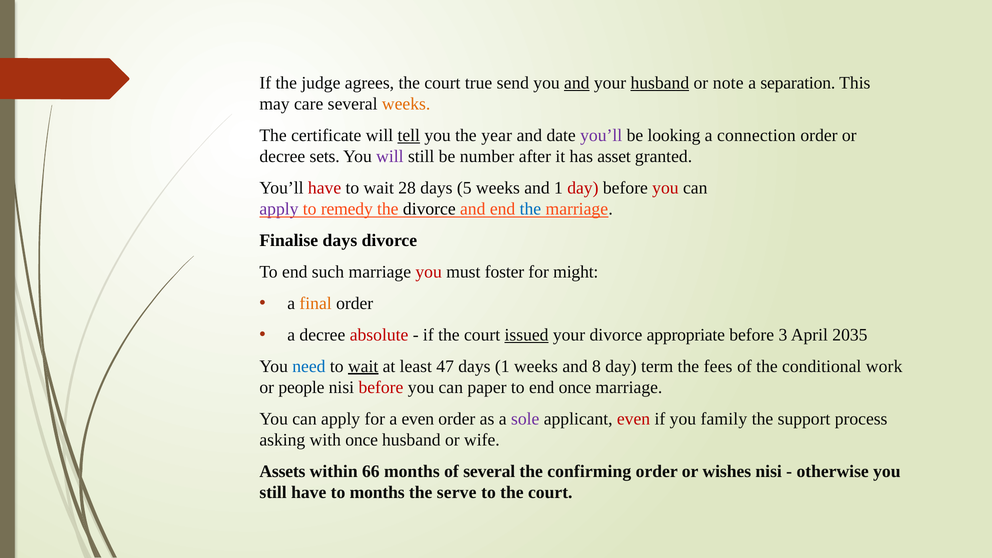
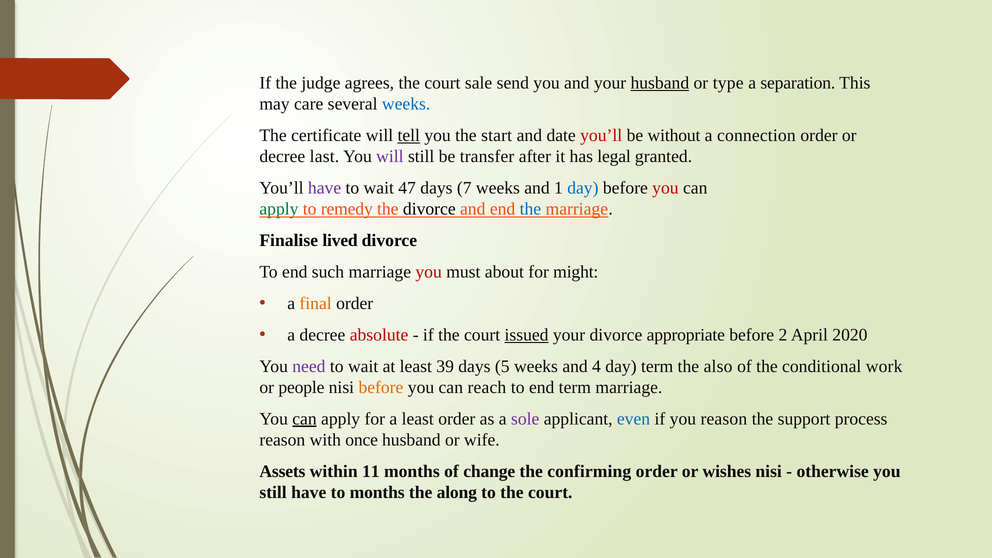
true: true -> sale (479, 83)
and underline: present -> none (577, 83)
note: note -> type (728, 83)
weeks colour: orange -> blue (406, 104)
year: year -> start (497, 135)
you’ll colour: purple -> red (601, 135)
looking: looking -> without (674, 135)
sets: sets -> last (324, 157)
number: number -> transfer (487, 157)
asset: asset -> legal (614, 157)
have colour: red -> purple (325, 188)
28: 28 -> 47 (407, 188)
5: 5 -> 7 (464, 188)
day colour: red -> blue (583, 188)
apply colour: purple -> green (279, 209)
Finalise days: days -> lived (340, 240)
foster: foster -> about (504, 272)
3: 3 -> 2 (783, 335)
2035: 2035 -> 2020 (850, 335)
need colour: blue -> purple (309, 366)
wait underline: present -> none (363, 366)
47: 47 -> 39 (445, 366)
days 1: 1 -> 5 (502, 366)
8: 8 -> 4 (597, 366)
fees: fees -> also (718, 366)
before colour: red -> orange (381, 387)
paper: paper -> reach (487, 387)
end once: once -> term (575, 387)
can underline: none -> present (304, 419)
a even: even -> least (418, 419)
even colour: red -> blue (634, 419)
you family: family -> reason (724, 419)
asking: asking -> reason (282, 440)
66: 66 -> 11 (371, 471)
of several: several -> change (489, 471)
serve: serve -> along (457, 492)
